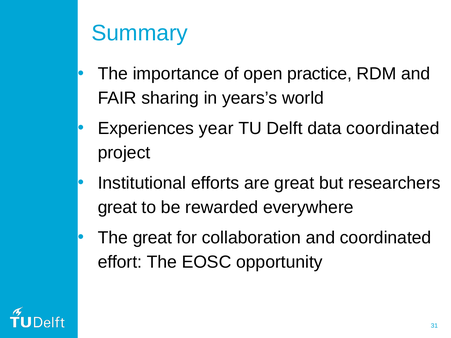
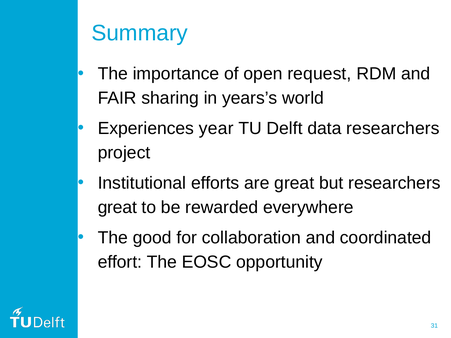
practice: practice -> request (319, 74)
data coordinated: coordinated -> researchers (393, 129)
The great: great -> good (152, 238)
